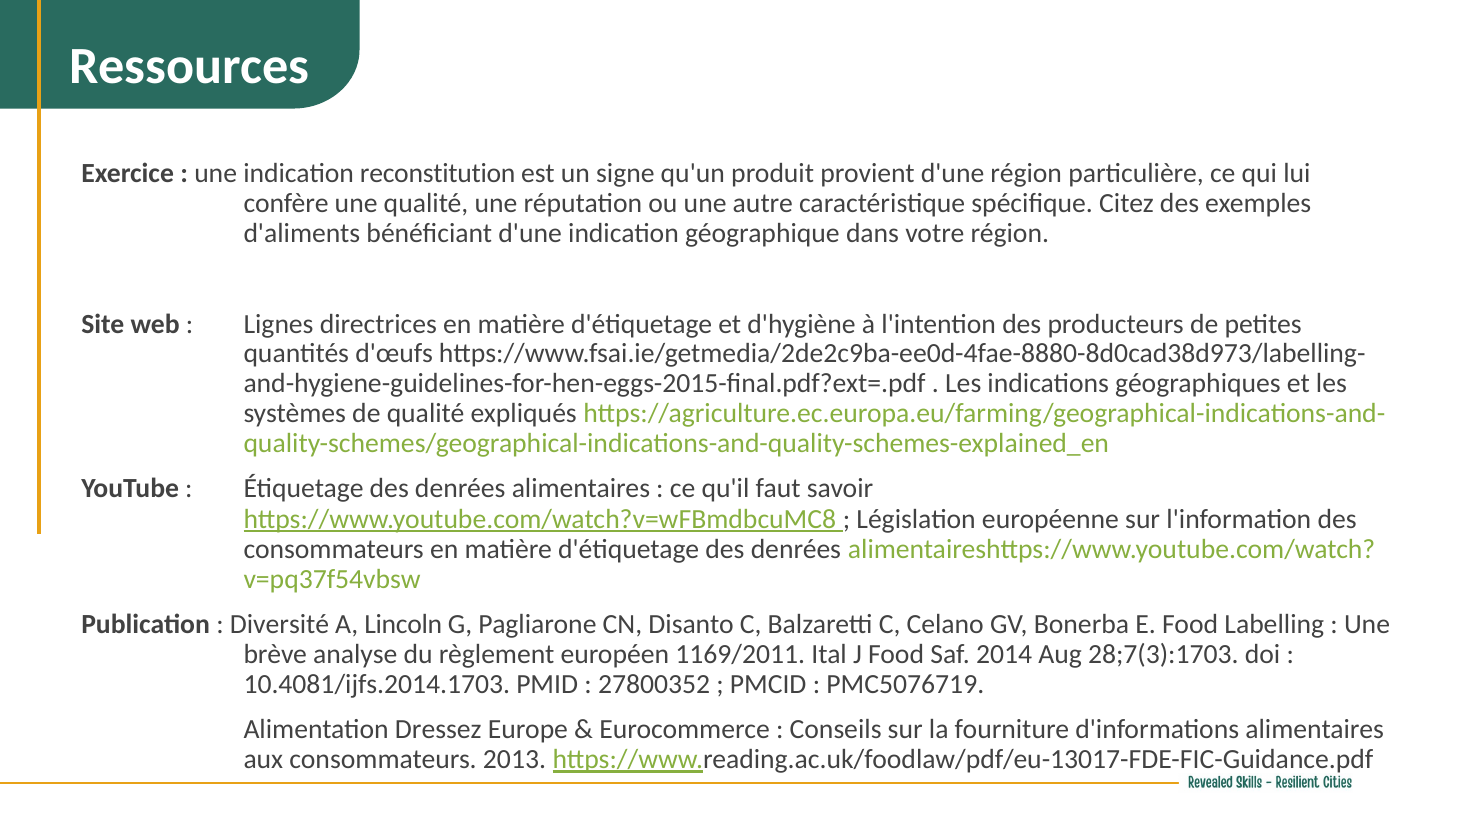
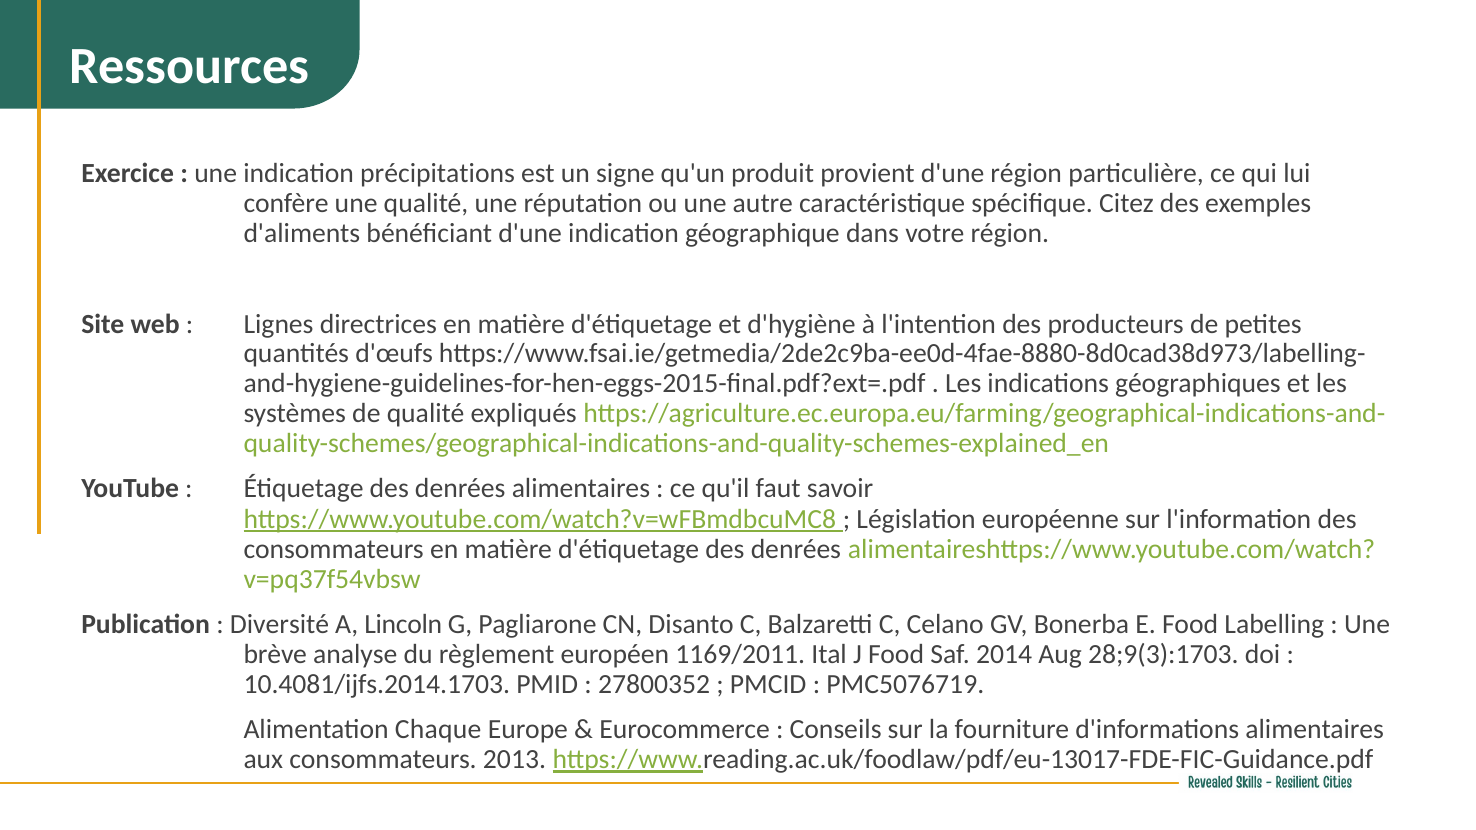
reconstitution: reconstitution -> précipitations (438, 174)
28;7(3):1703: 28;7(3):1703 -> 28;9(3):1703 (1163, 654)
Dressez: Dressez -> Chaque (438, 729)
